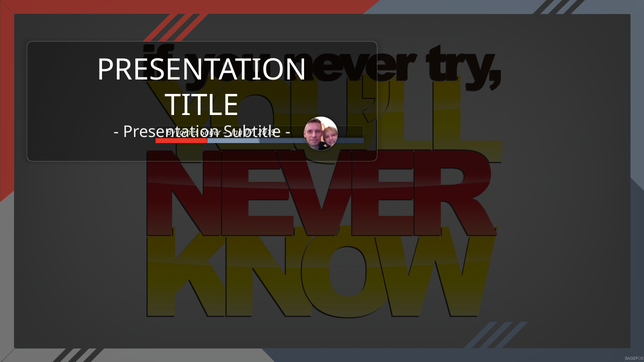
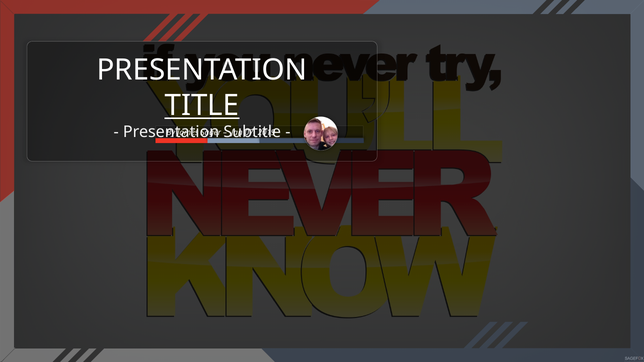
TITLE underline: none -> present (202, 106)
